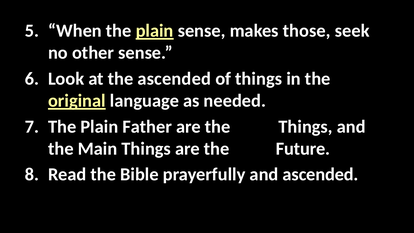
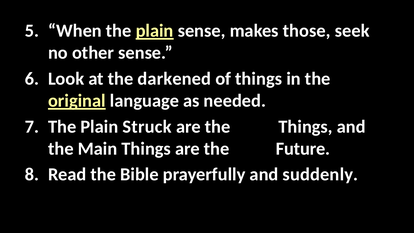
the ascended: ascended -> darkened (174, 79)
Father: Father -> Struck (147, 127)
and ascended: ascended -> suddenly (320, 174)
